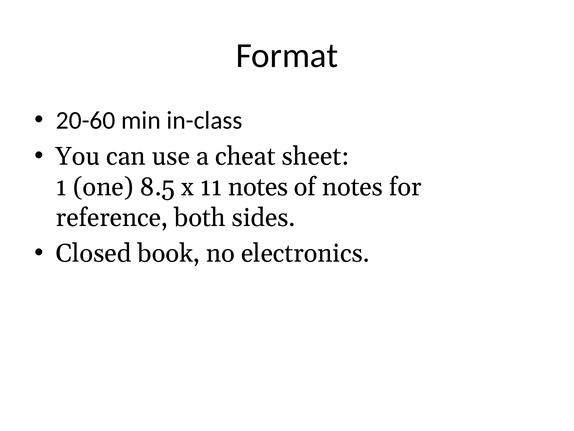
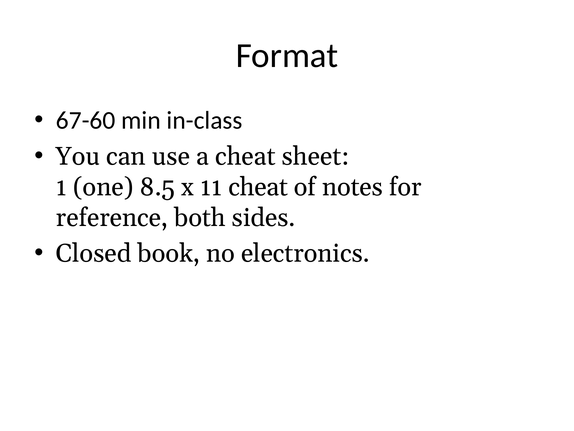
20-60: 20-60 -> 67-60 (86, 120)
11 notes: notes -> cheat (258, 187)
